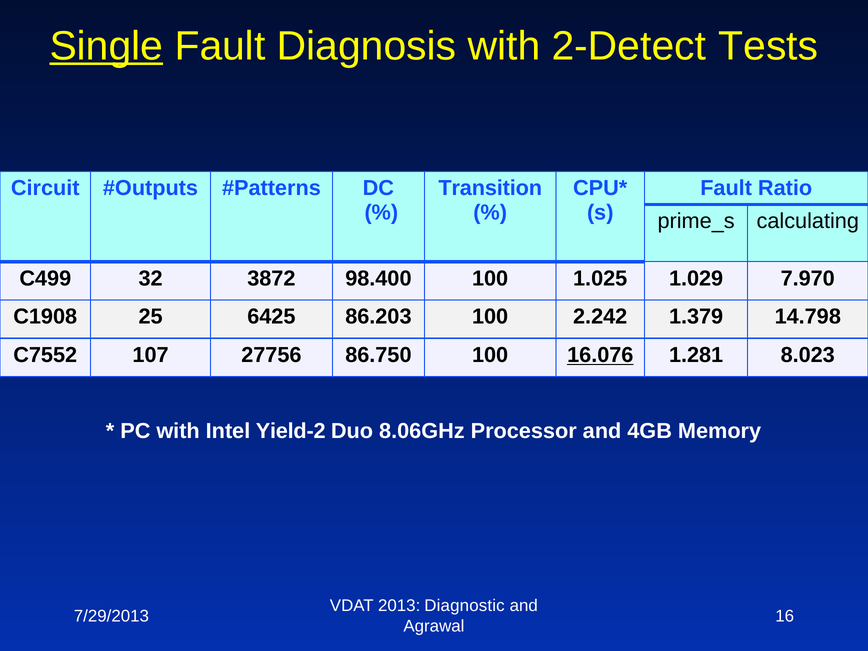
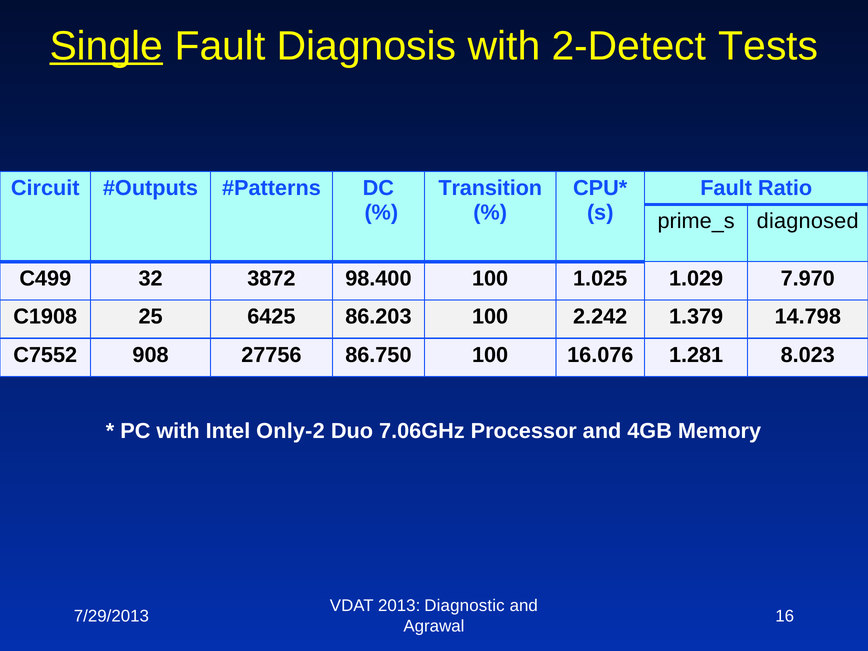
calculating: calculating -> diagnosed (808, 221)
107: 107 -> 908 (151, 355)
16.076 underline: present -> none (600, 355)
Yield-2: Yield-2 -> Only-2 (290, 431)
8.06GHz: 8.06GHz -> 7.06GHz (422, 431)
